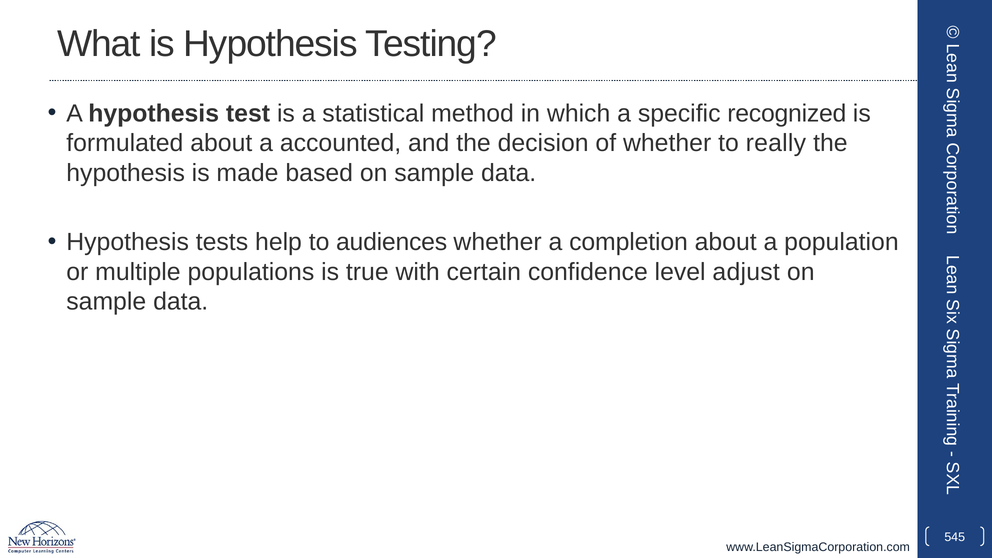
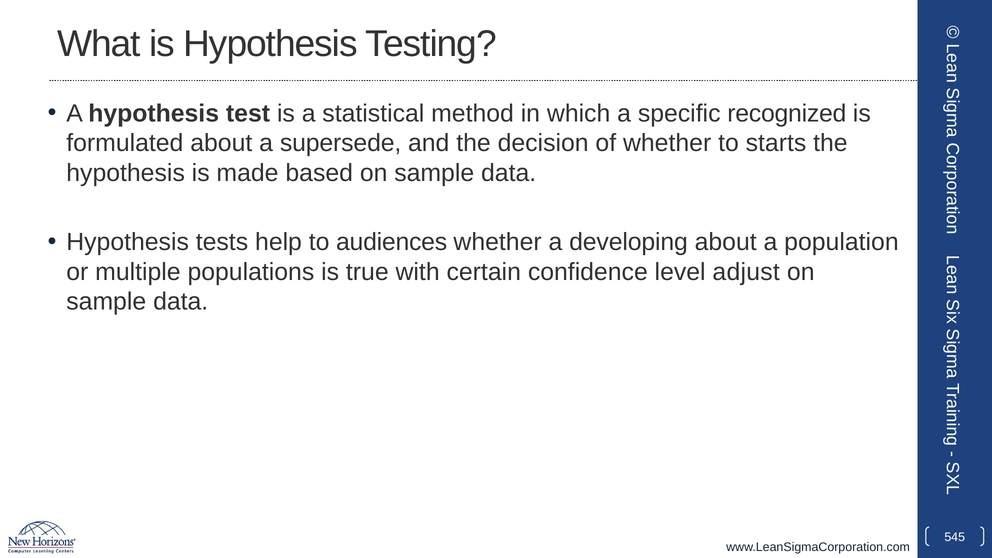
accounted: accounted -> supersede (341, 143)
really: really -> starts (776, 143)
completion: completion -> developing (629, 242)
